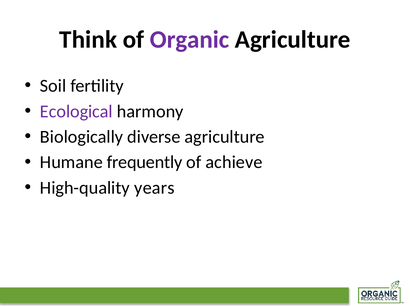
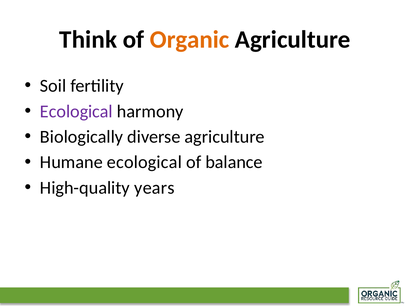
Organic colour: purple -> orange (190, 40)
Humane frequently: frequently -> ecological (144, 163)
achieve: achieve -> balance (234, 163)
